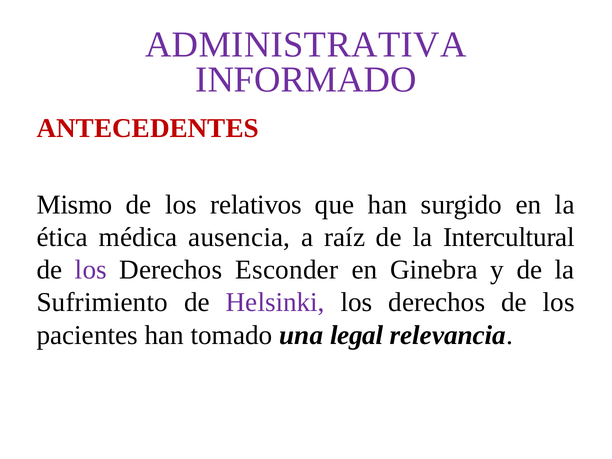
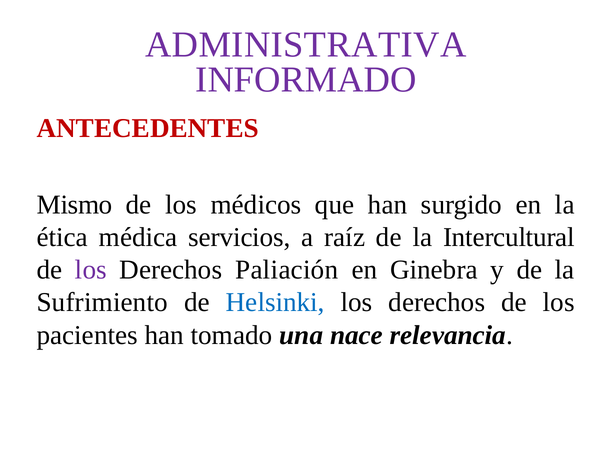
relativos: relativos -> médicos (256, 205)
ausencia: ausencia -> servicios (240, 237)
Esconder: Esconder -> Paliación (287, 270)
Helsinki colour: purple -> blue (275, 303)
legal: legal -> nace (356, 335)
